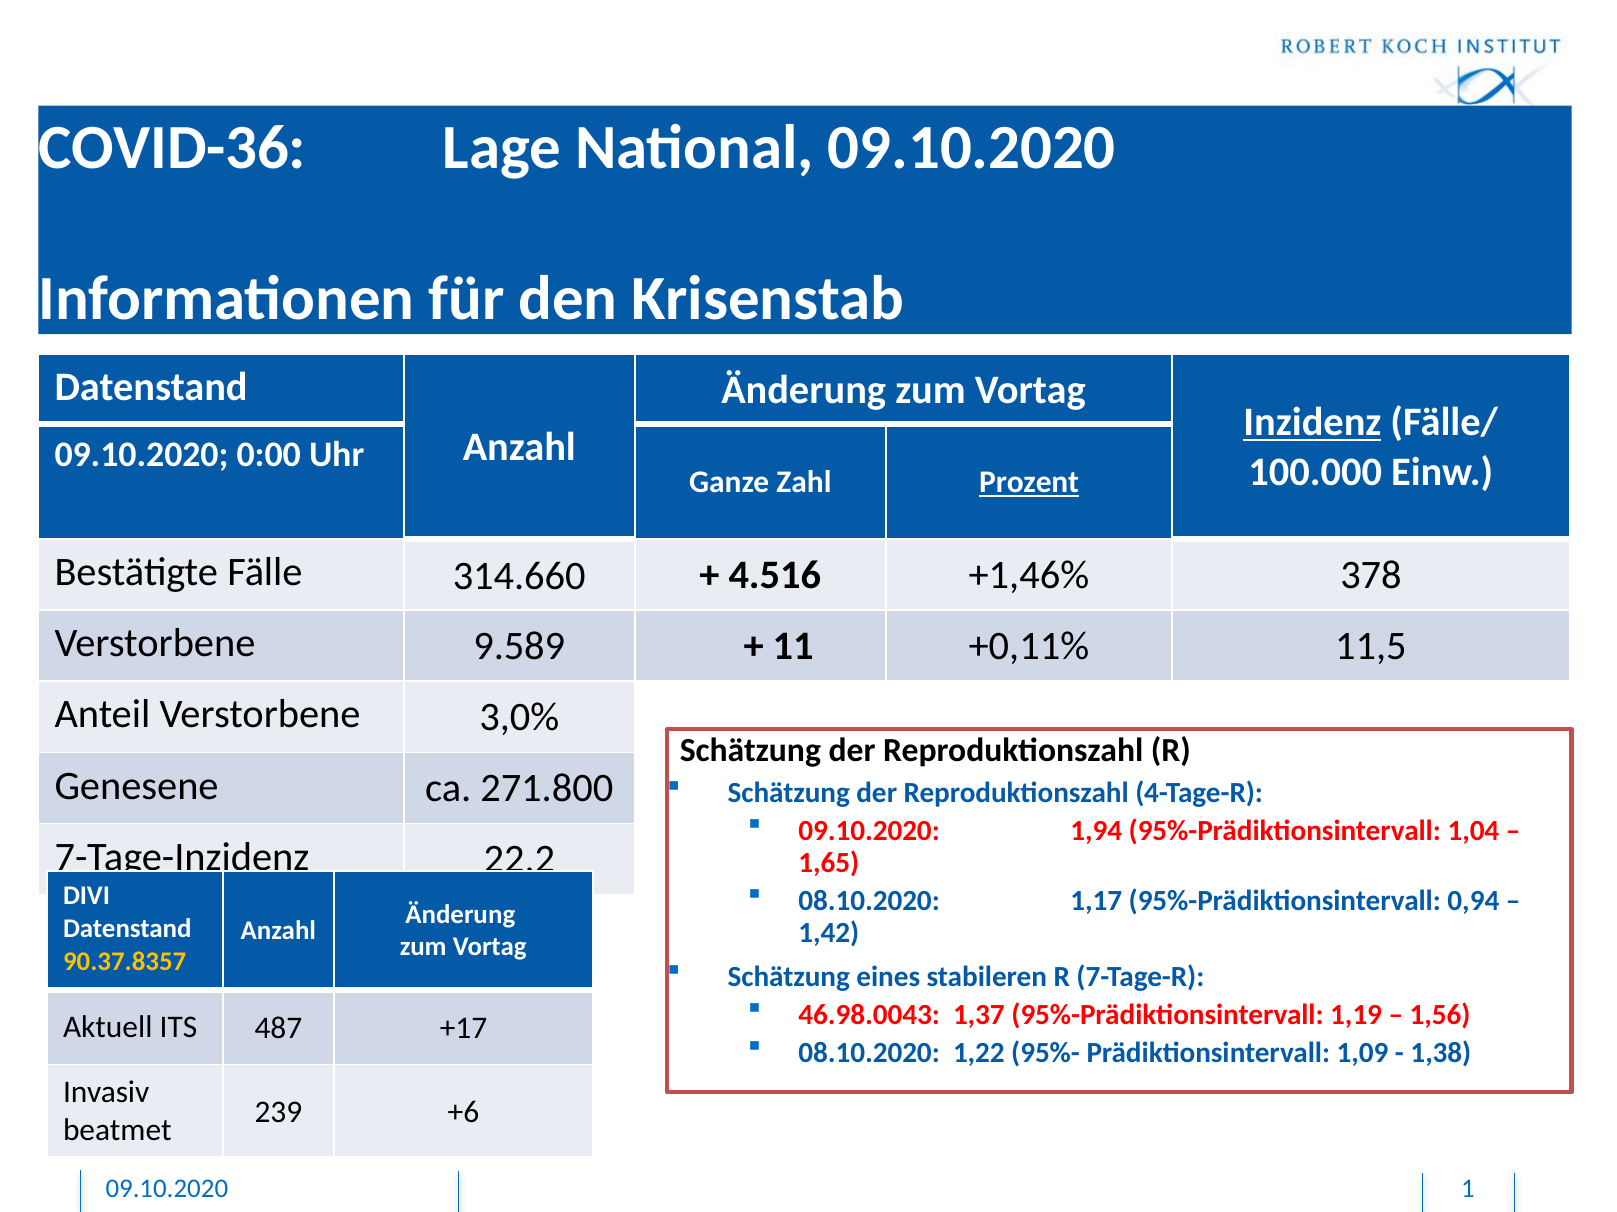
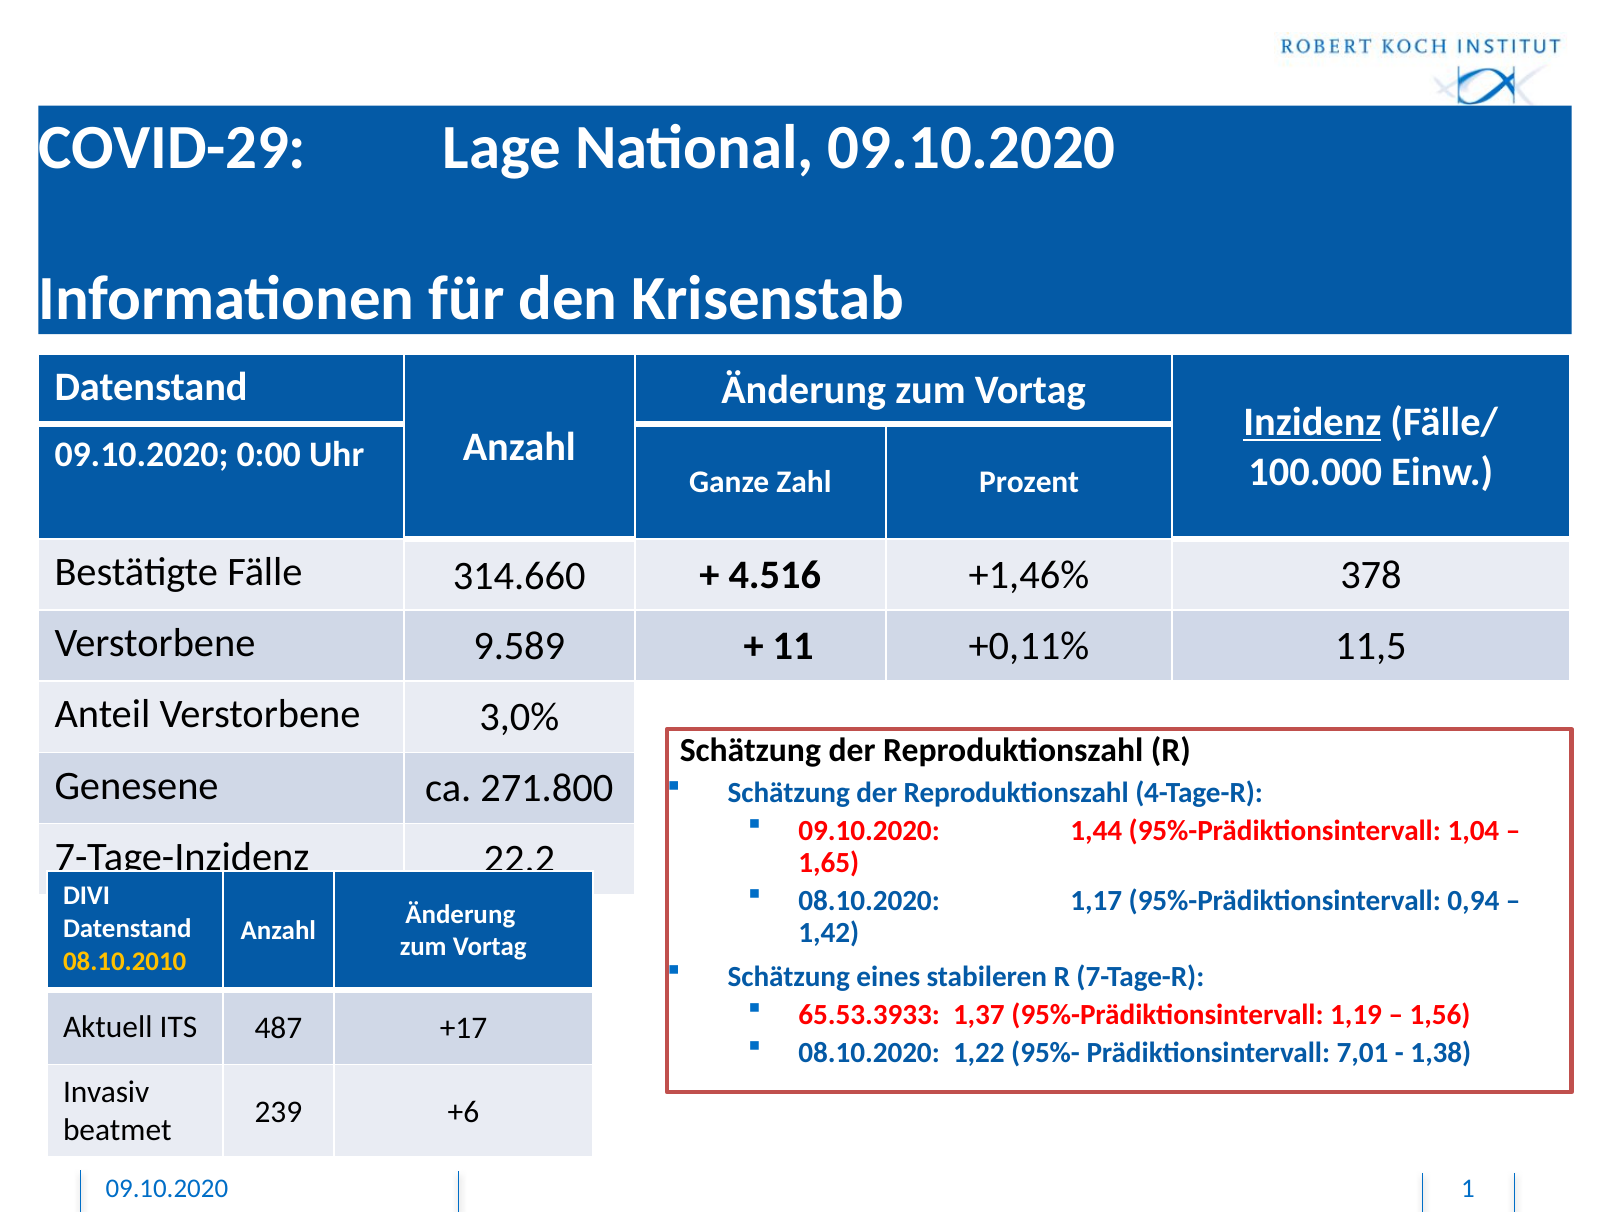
COVID-36: COVID-36 -> COVID-29 (172, 148)
Prozent underline: present -> none (1029, 483)
1,94: 1,94 -> 1,44 (1096, 832)
90.37.8357: 90.37.8357 -> 08.10.2010 (125, 962)
46.98.0043: 46.98.0043 -> 65.53.3933 (869, 1016)
1,09: 1,09 -> 7,01 (1363, 1054)
